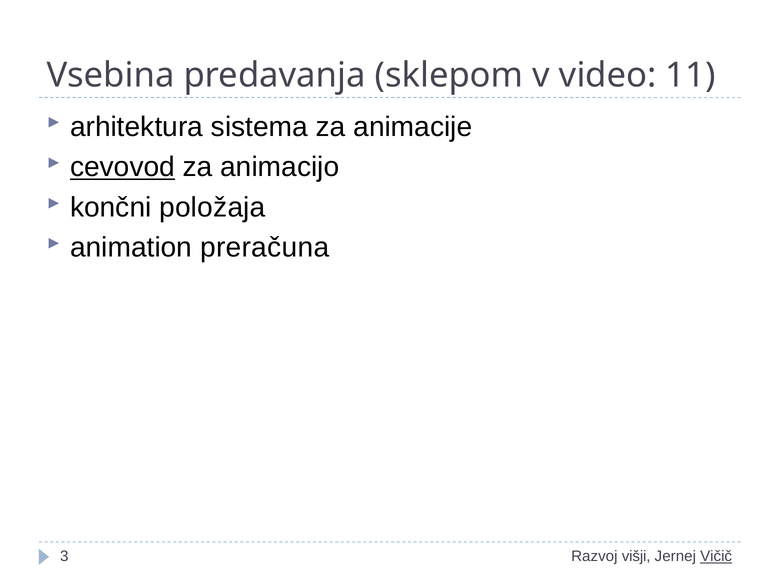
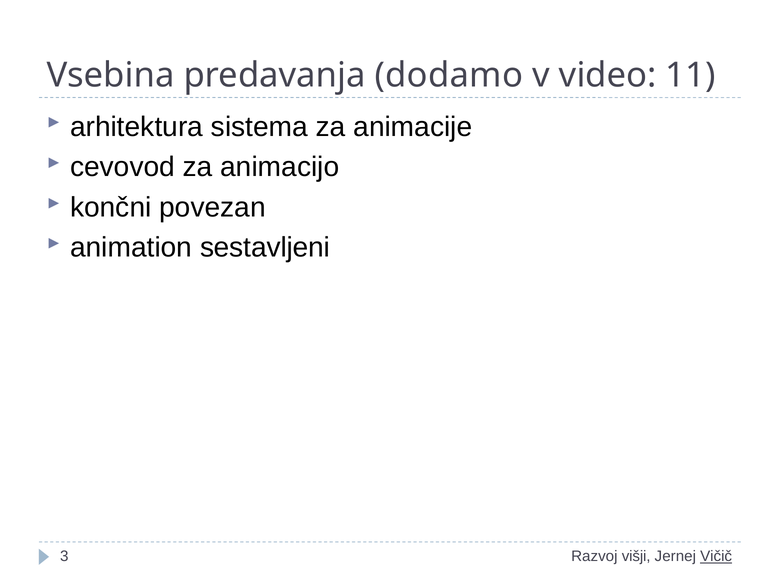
sklepom: sklepom -> dodamo (449, 75)
cevovod underline: present -> none (122, 167)
položaja: položaja -> povezan (212, 207)
preračuna: preračuna -> sestavljeni (265, 248)
